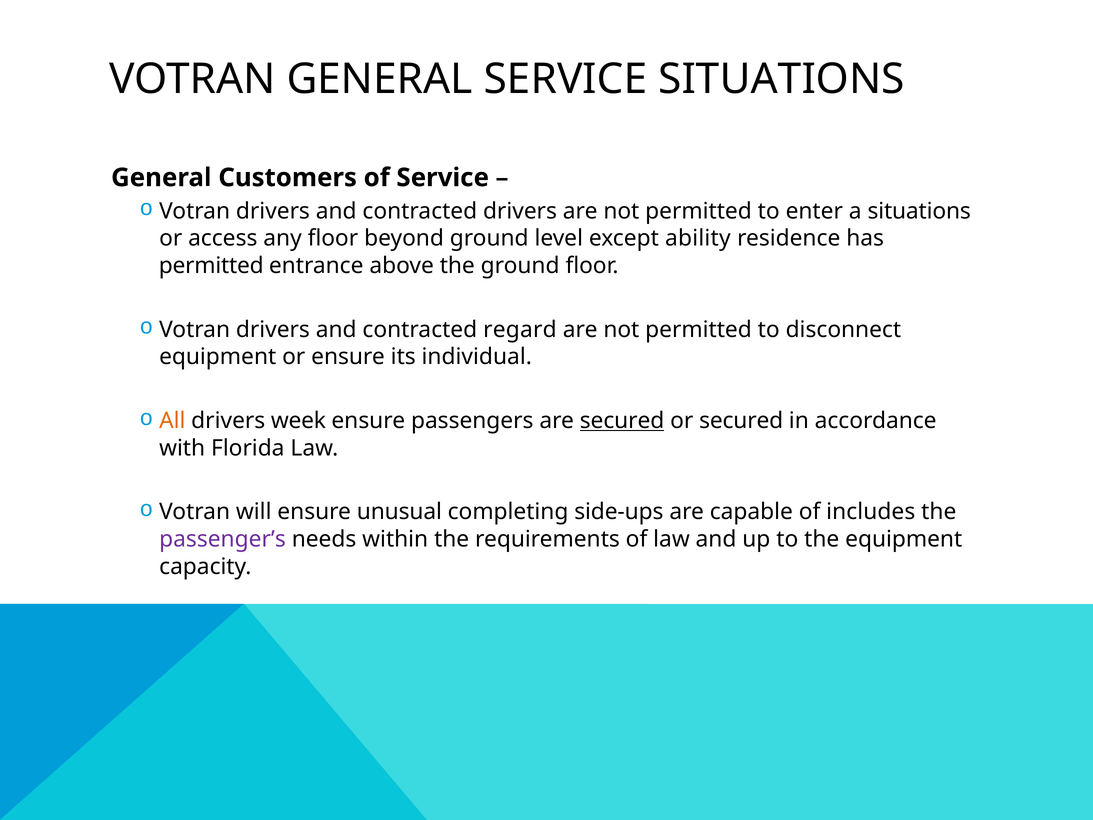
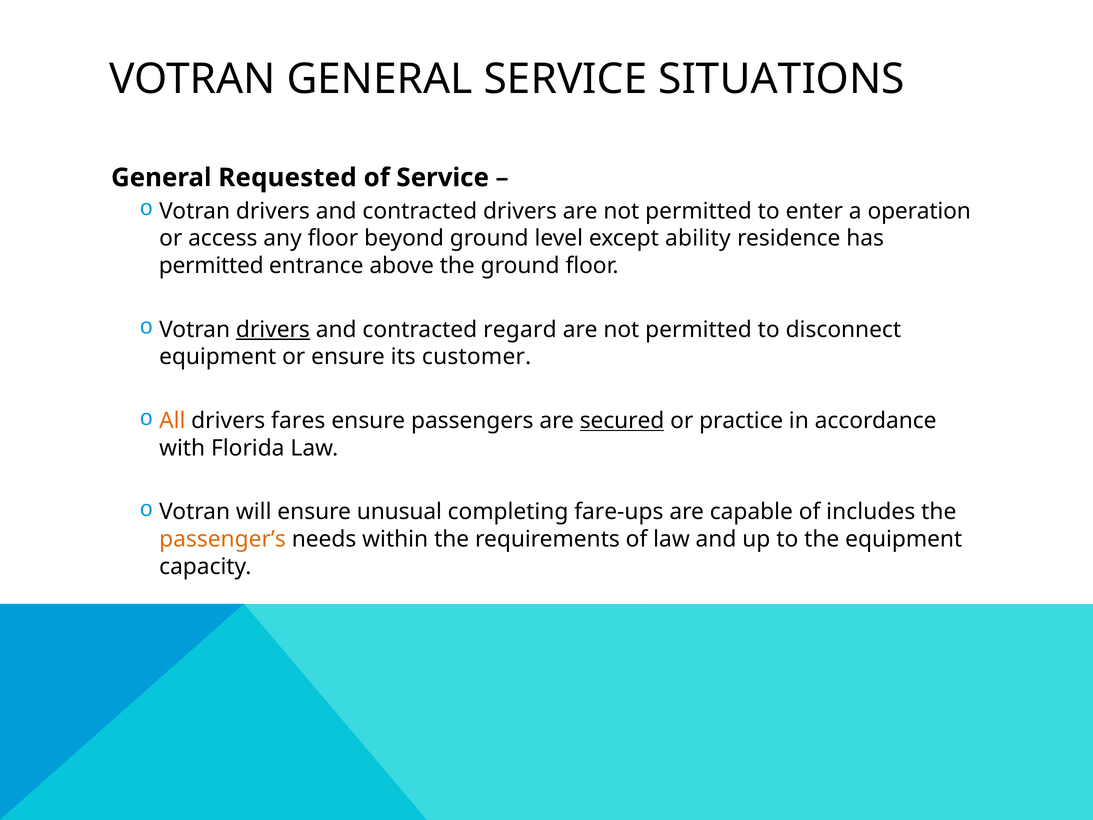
Customers: Customers -> Requested (288, 178)
a situations: situations -> operation (919, 211)
drivers underline: none -> present (273, 330)
individual: individual -> customer (477, 357)
week: week -> fares (298, 421)
or secured: secured -> practice (741, 421)
side-ups: side-ups -> fare-ups (619, 512)
passenger’s colour: purple -> orange (223, 539)
